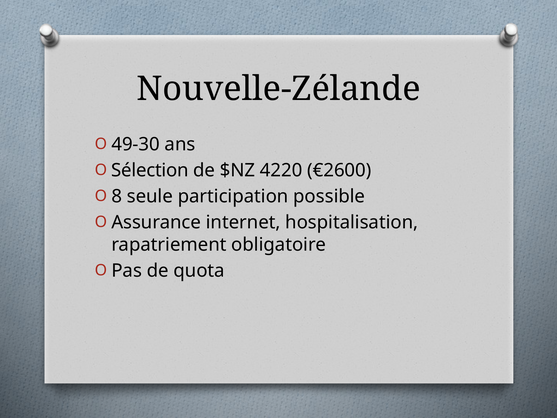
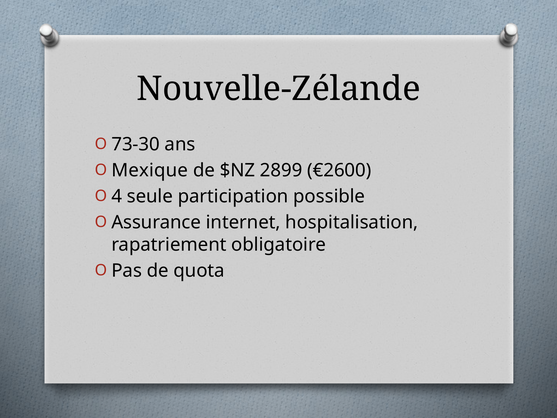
49-30: 49-30 -> 73-30 (136, 144)
Sélection: Sélection -> Mexique (150, 170)
4220: 4220 -> 2899 (281, 170)
8: 8 -> 4 (117, 196)
